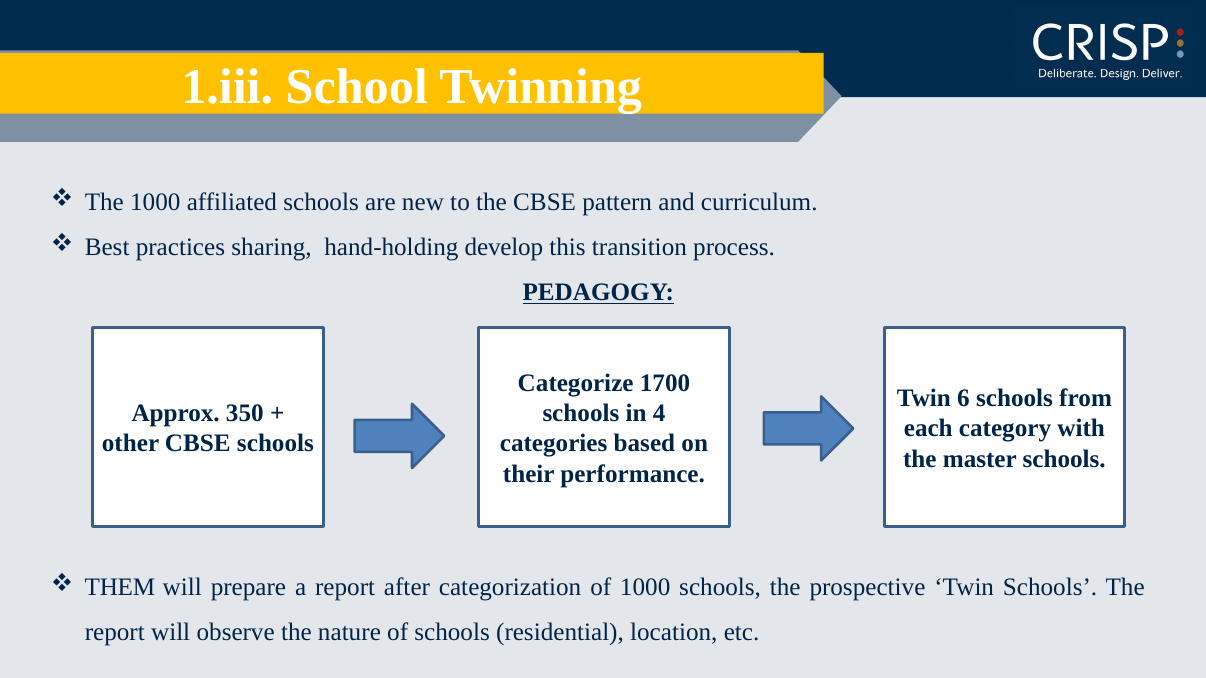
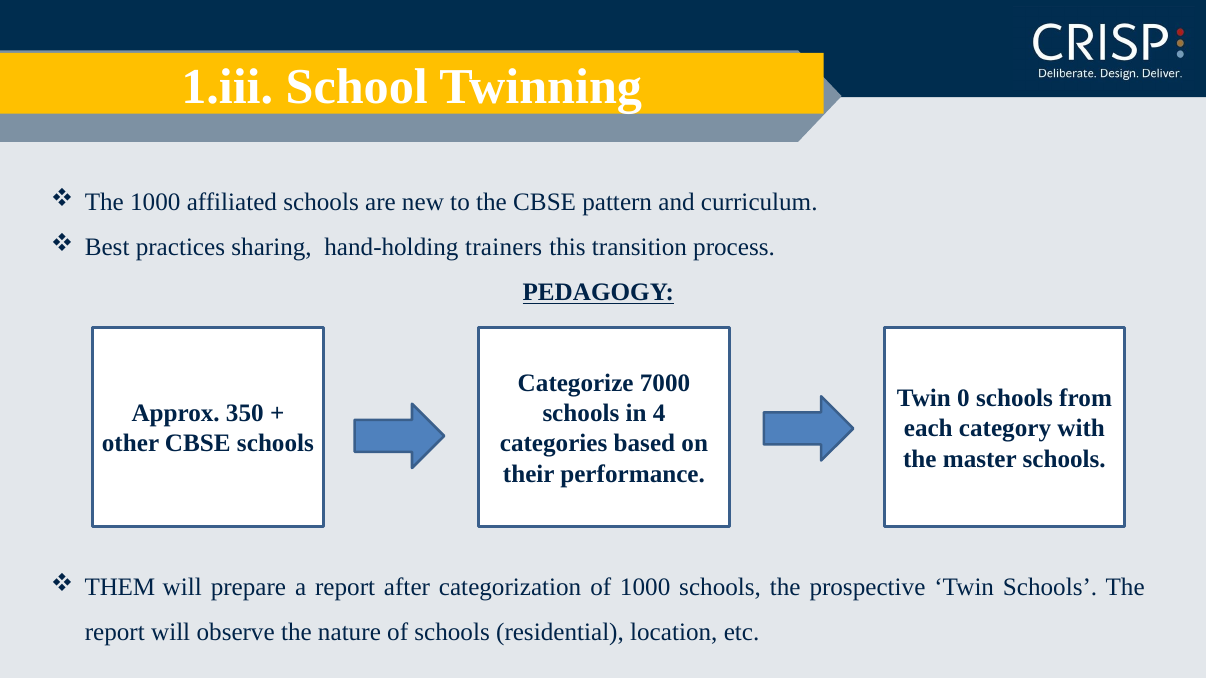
develop: develop -> trainers (504, 247)
1700: 1700 -> 7000 (665, 384)
6: 6 -> 0 (964, 399)
